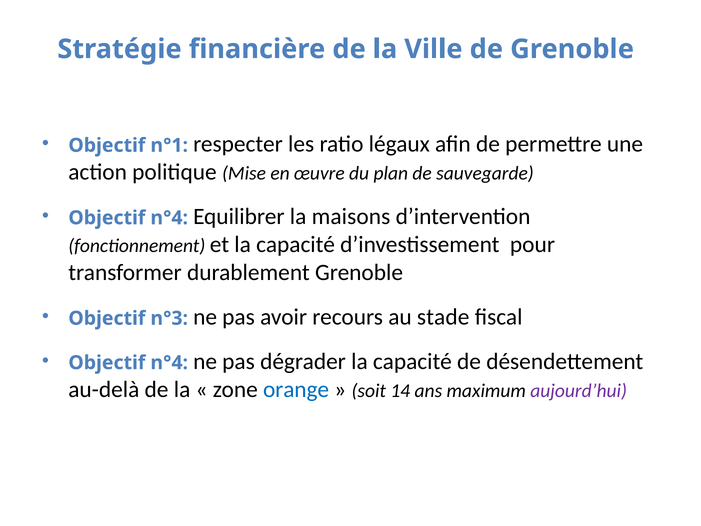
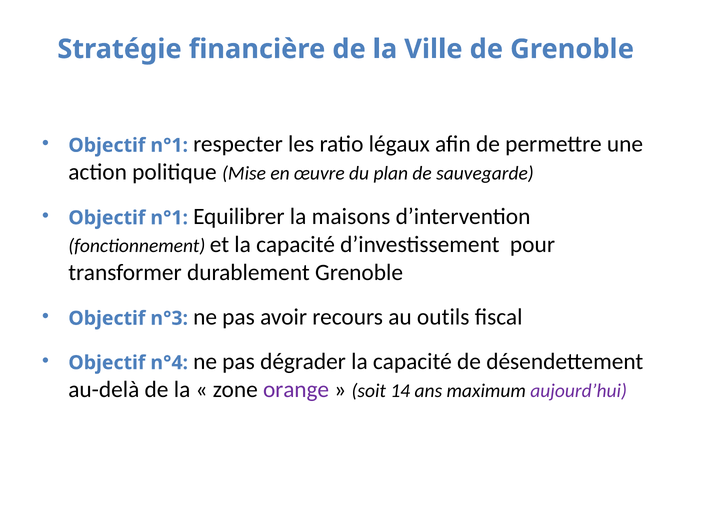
n°4: n°4 -> n°1 (169, 218)
stade: stade -> outils (443, 317)
orange colour: blue -> purple (296, 389)
